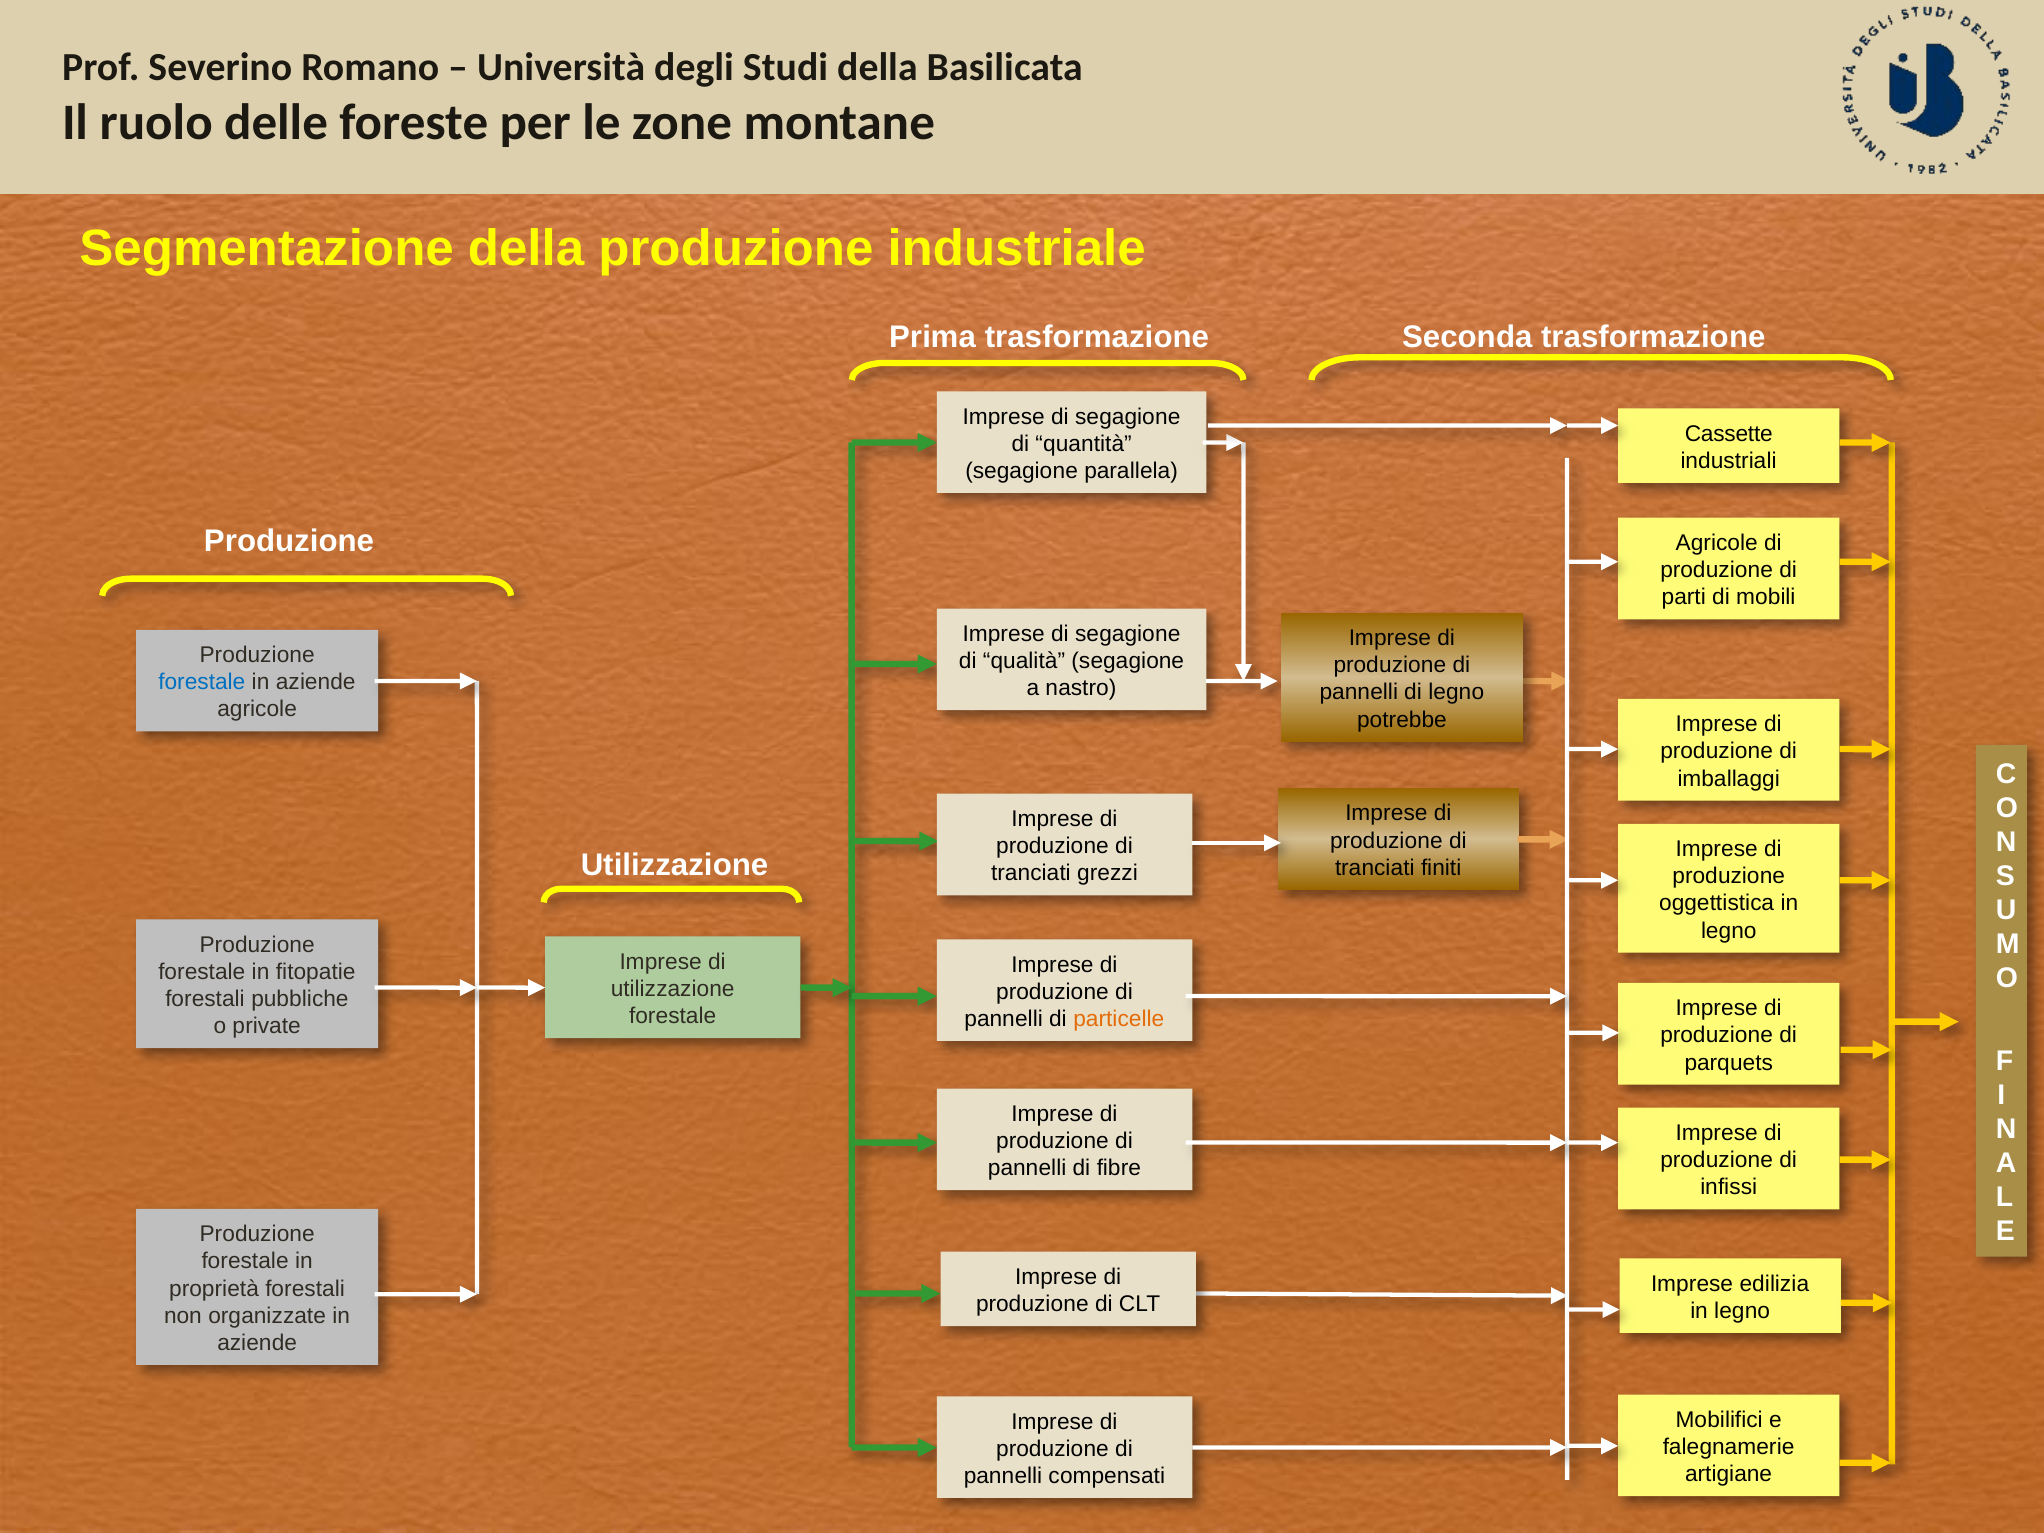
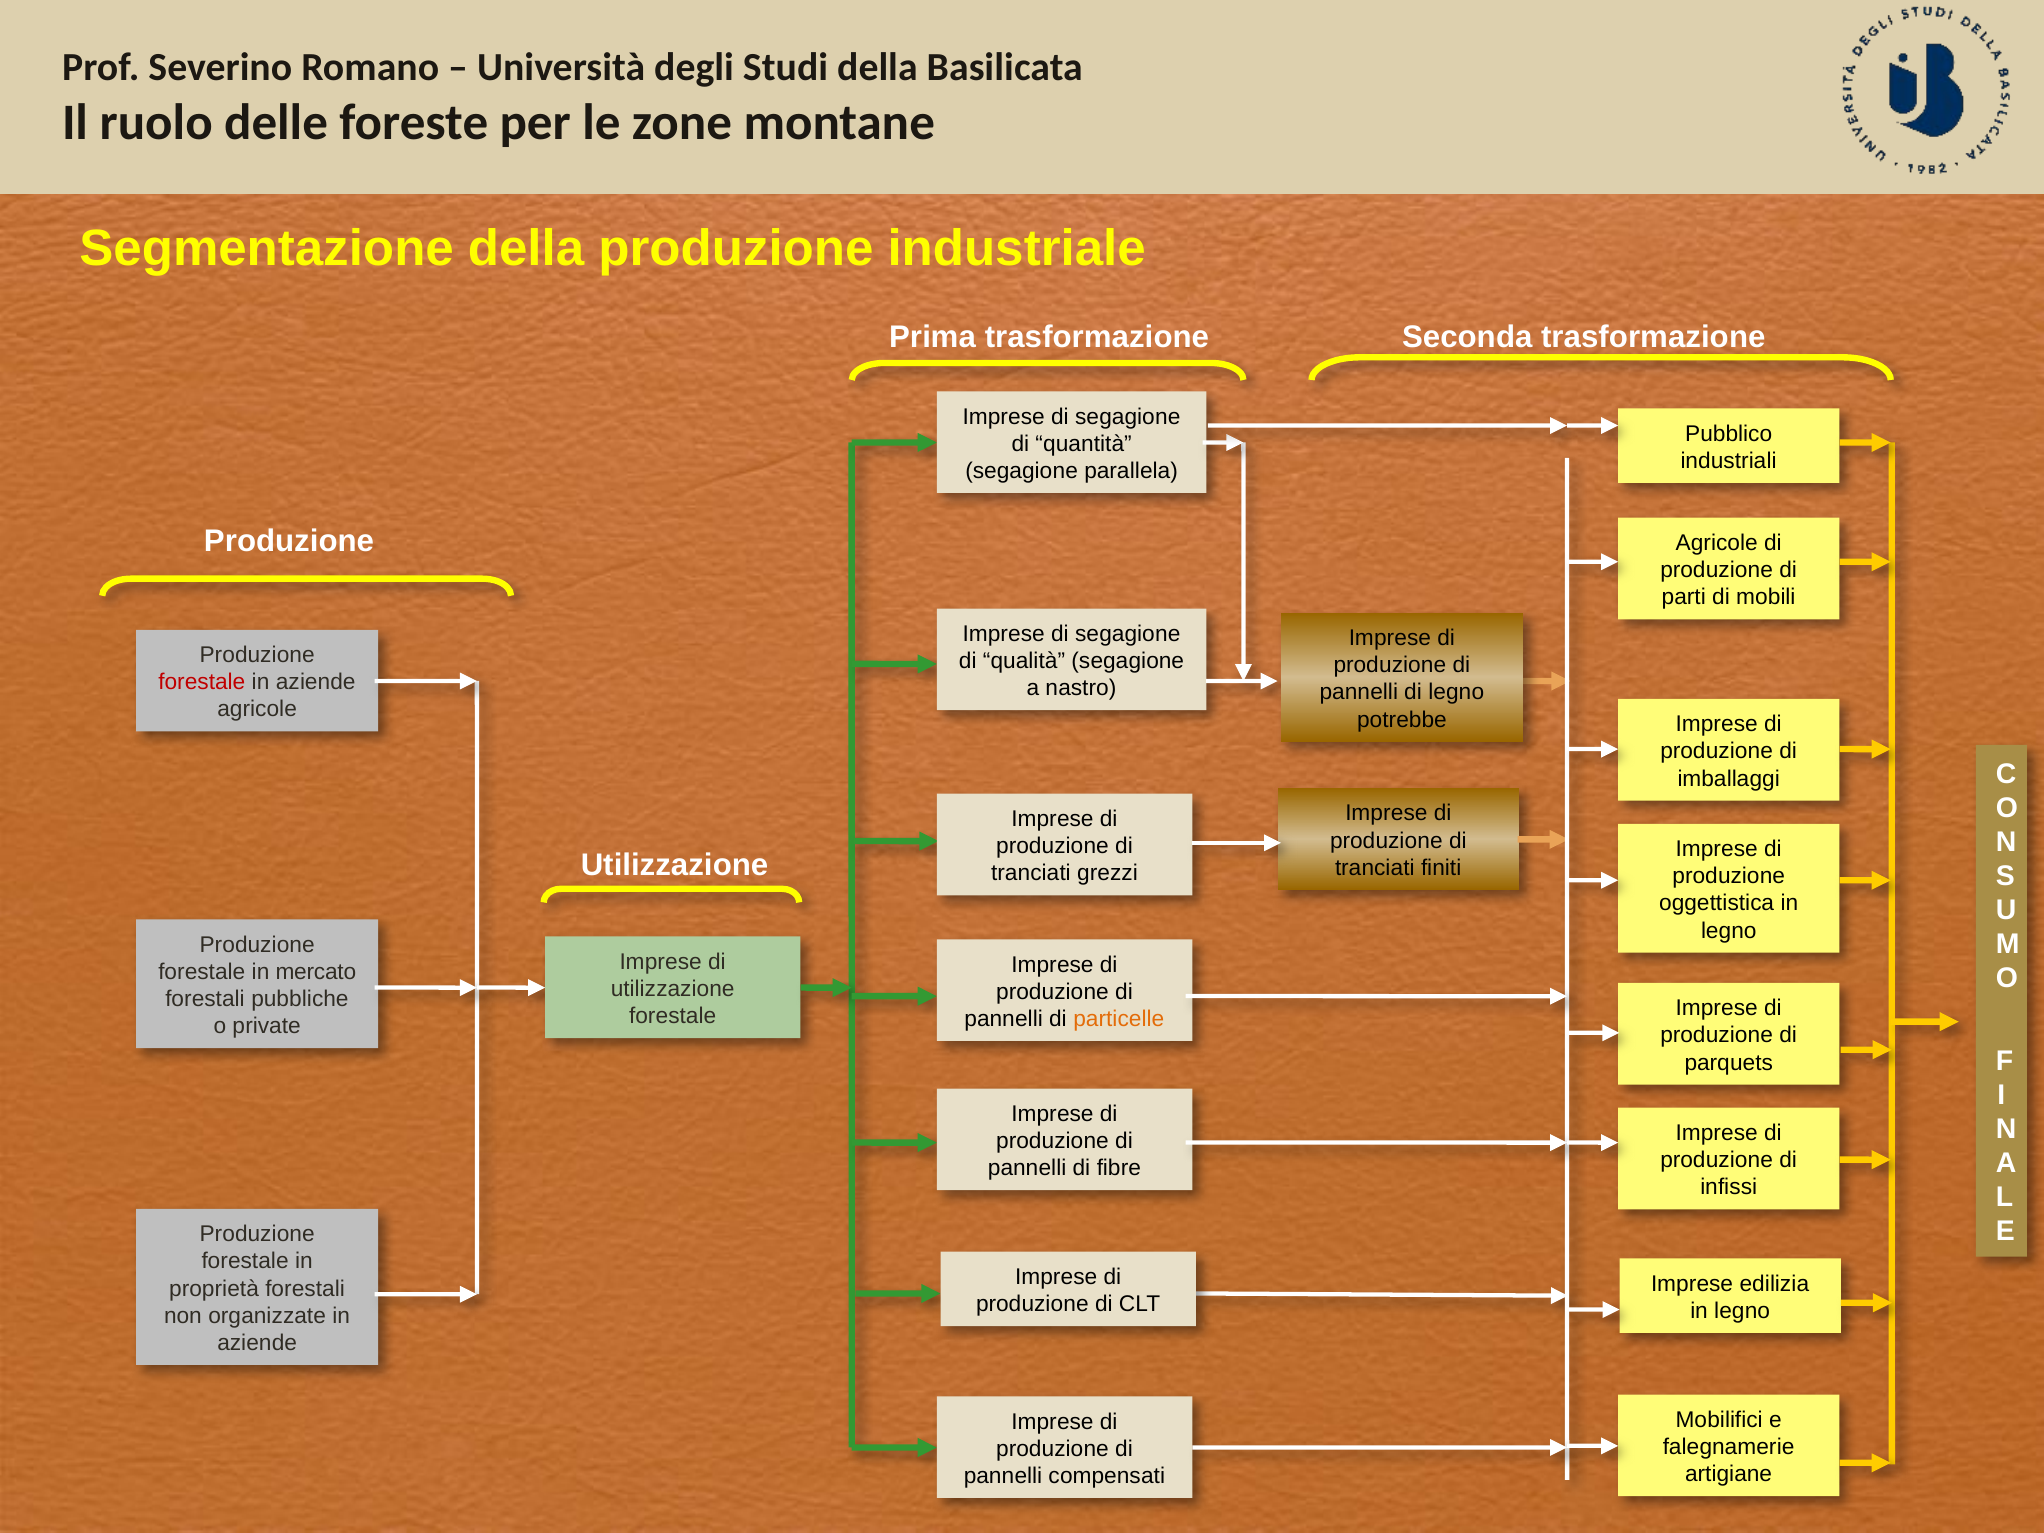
Cassette: Cassette -> Pubblico (1729, 434)
forestale colour: blue -> red (202, 682)
fitopatie: fitopatie -> mercato (316, 972)
